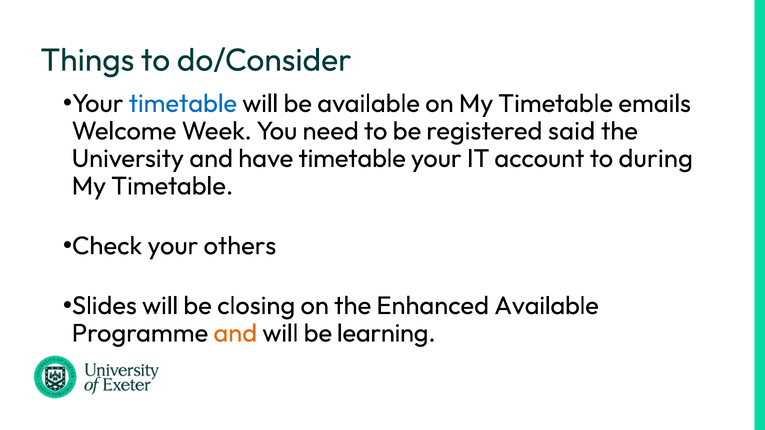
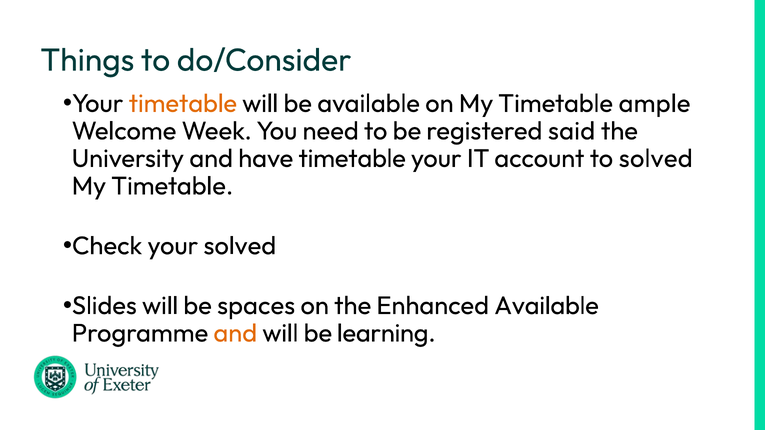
timetable colour: blue -> orange (183, 104)
emails: emails -> ample (655, 104)
to during: during -> solved (656, 159)
your others: others -> solved (240, 246)
closing: closing -> spaces (256, 306)
